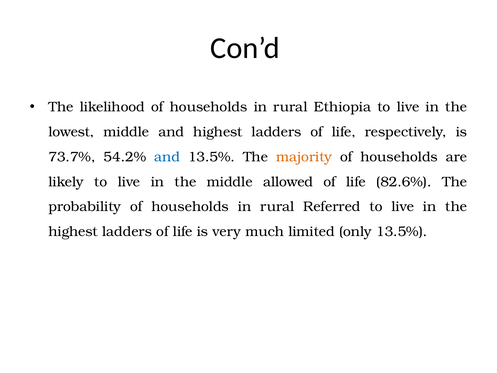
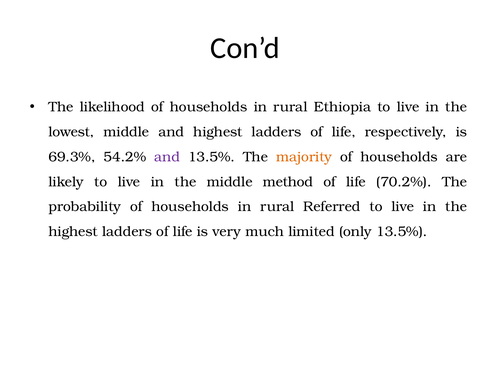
73.7%: 73.7% -> 69.3% (72, 157)
and colour: blue -> purple (167, 157)
allowed: allowed -> method (288, 182)
82.6%: 82.6% -> 70.2% (404, 182)
